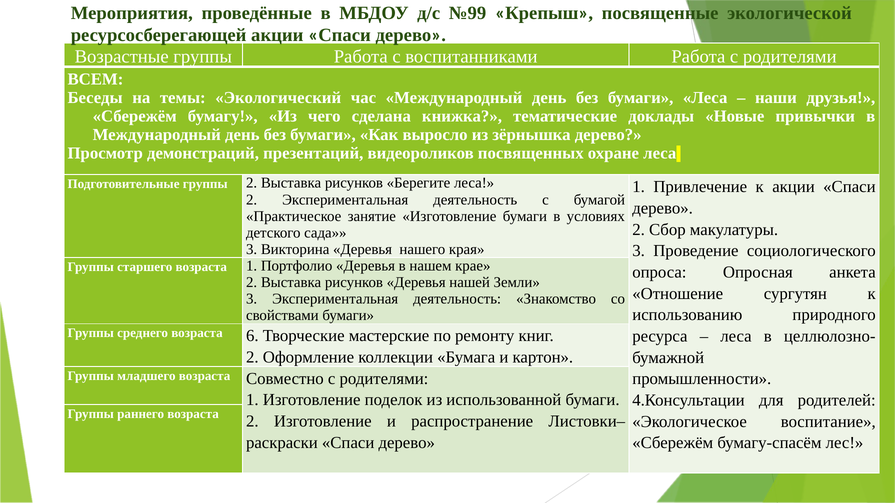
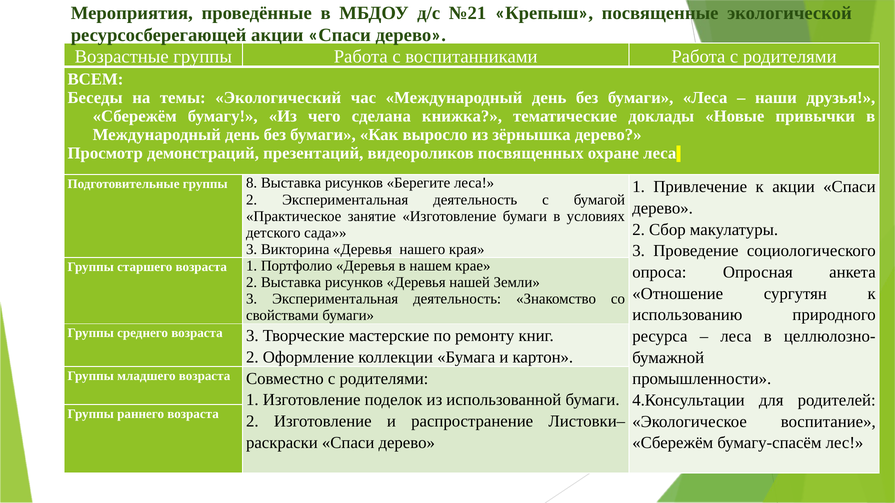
№99: №99 -> №21 (468, 13)
группы 2: 2 -> 8 (252, 183)
возраста 6: 6 -> 3 (252, 336)
